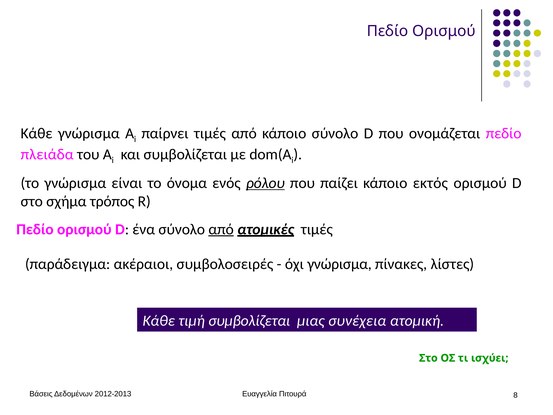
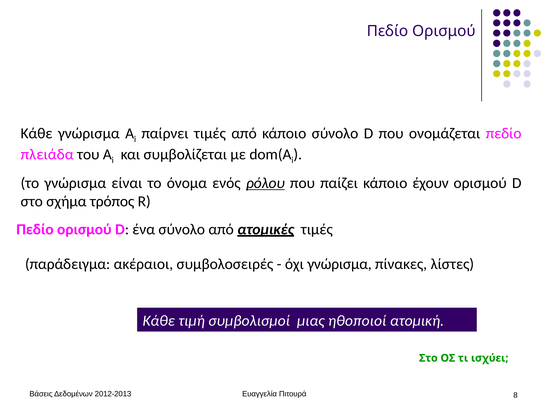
εκτός: εκτός -> έχουν (431, 183)
από underline: present -> none (221, 229)
τιμή συμβολίζεται: συμβολίζεται -> συμβολισμοί (249, 321)
συνέχεια: συνέχεια -> ηθοποιοί (357, 321)
